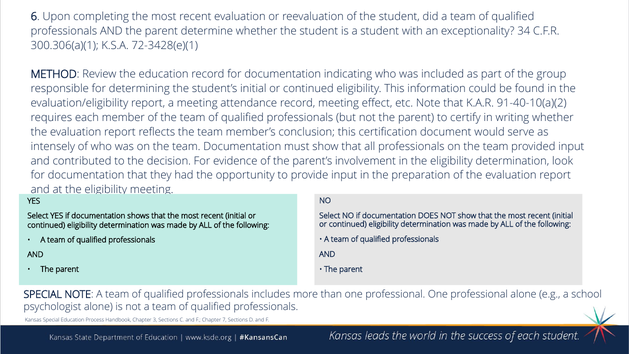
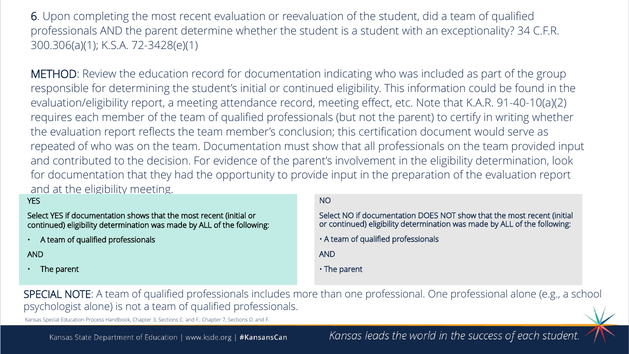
intensely: intensely -> repeated (53, 146)
